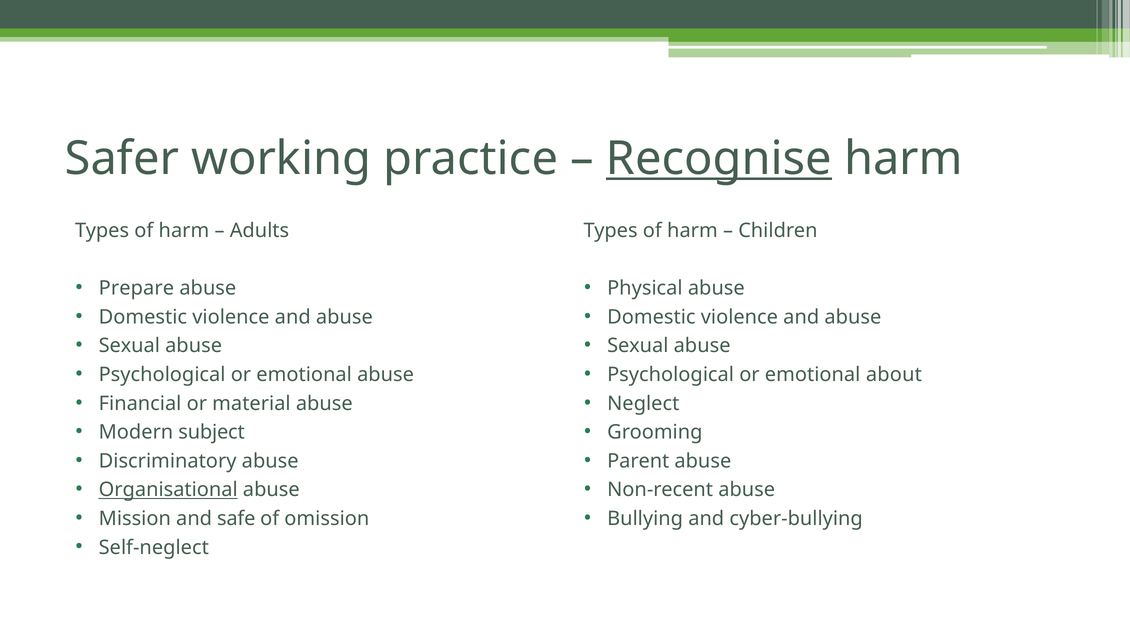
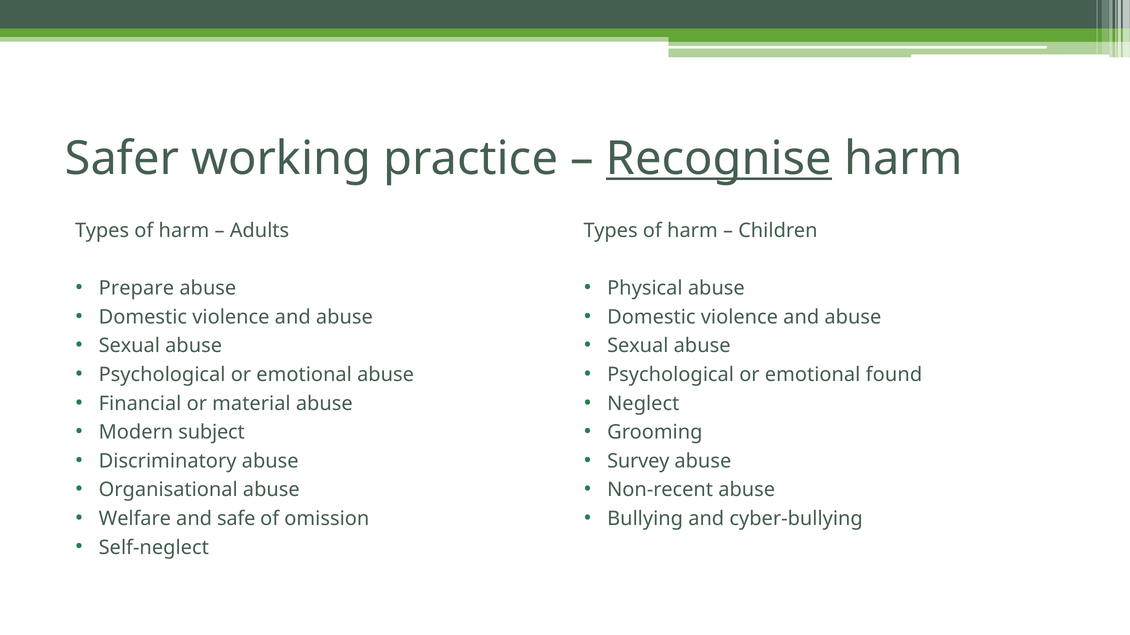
about: about -> found (894, 375)
Parent: Parent -> Survey (638, 461)
Organisational underline: present -> none (168, 490)
Mission: Mission -> Welfare (135, 519)
